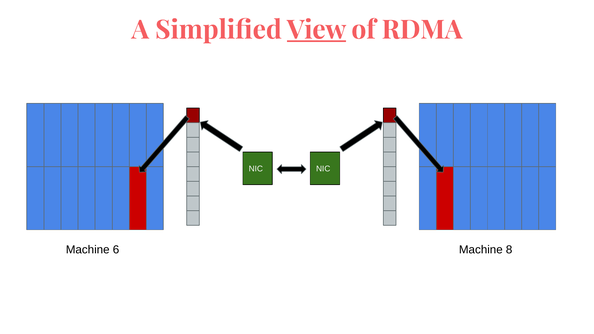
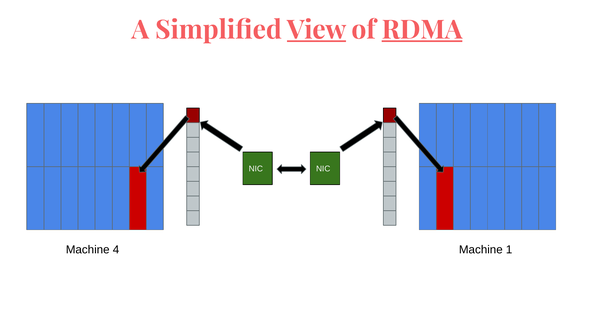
RDMA underline: none -> present (422, 30)
6: 6 -> 4 (116, 250)
8: 8 -> 1 (509, 250)
